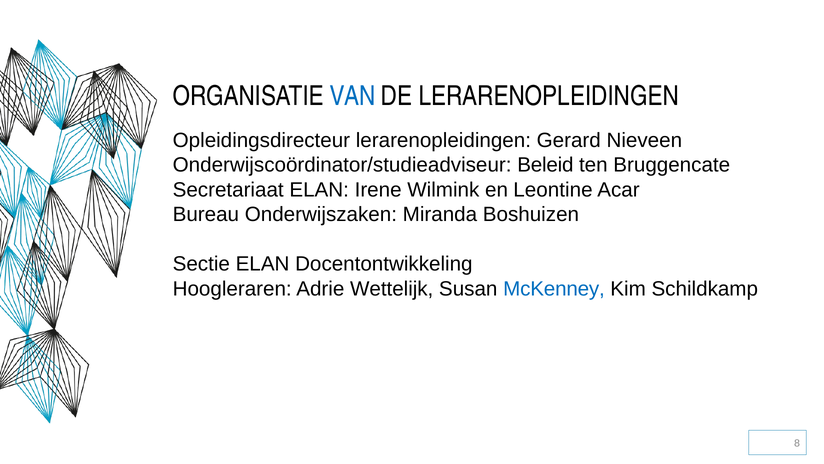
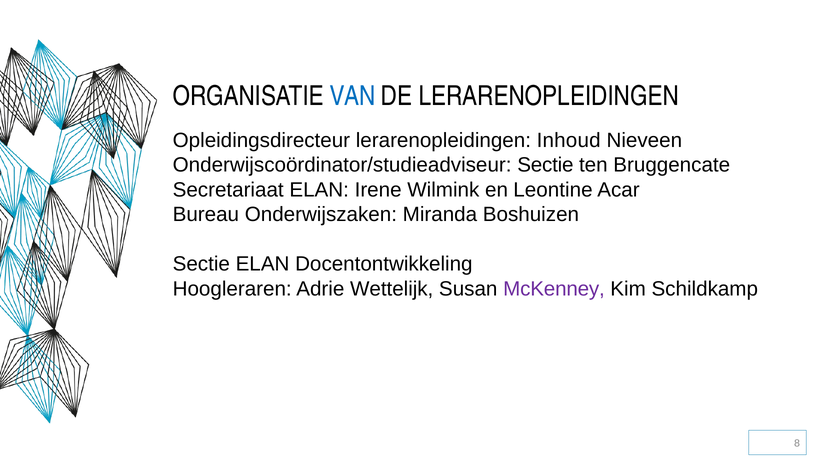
Gerard: Gerard -> Inhoud (569, 140)
Onderwijscoördinator/studieadviseur Beleid: Beleid -> Sectie (545, 165)
McKenney colour: blue -> purple (554, 289)
